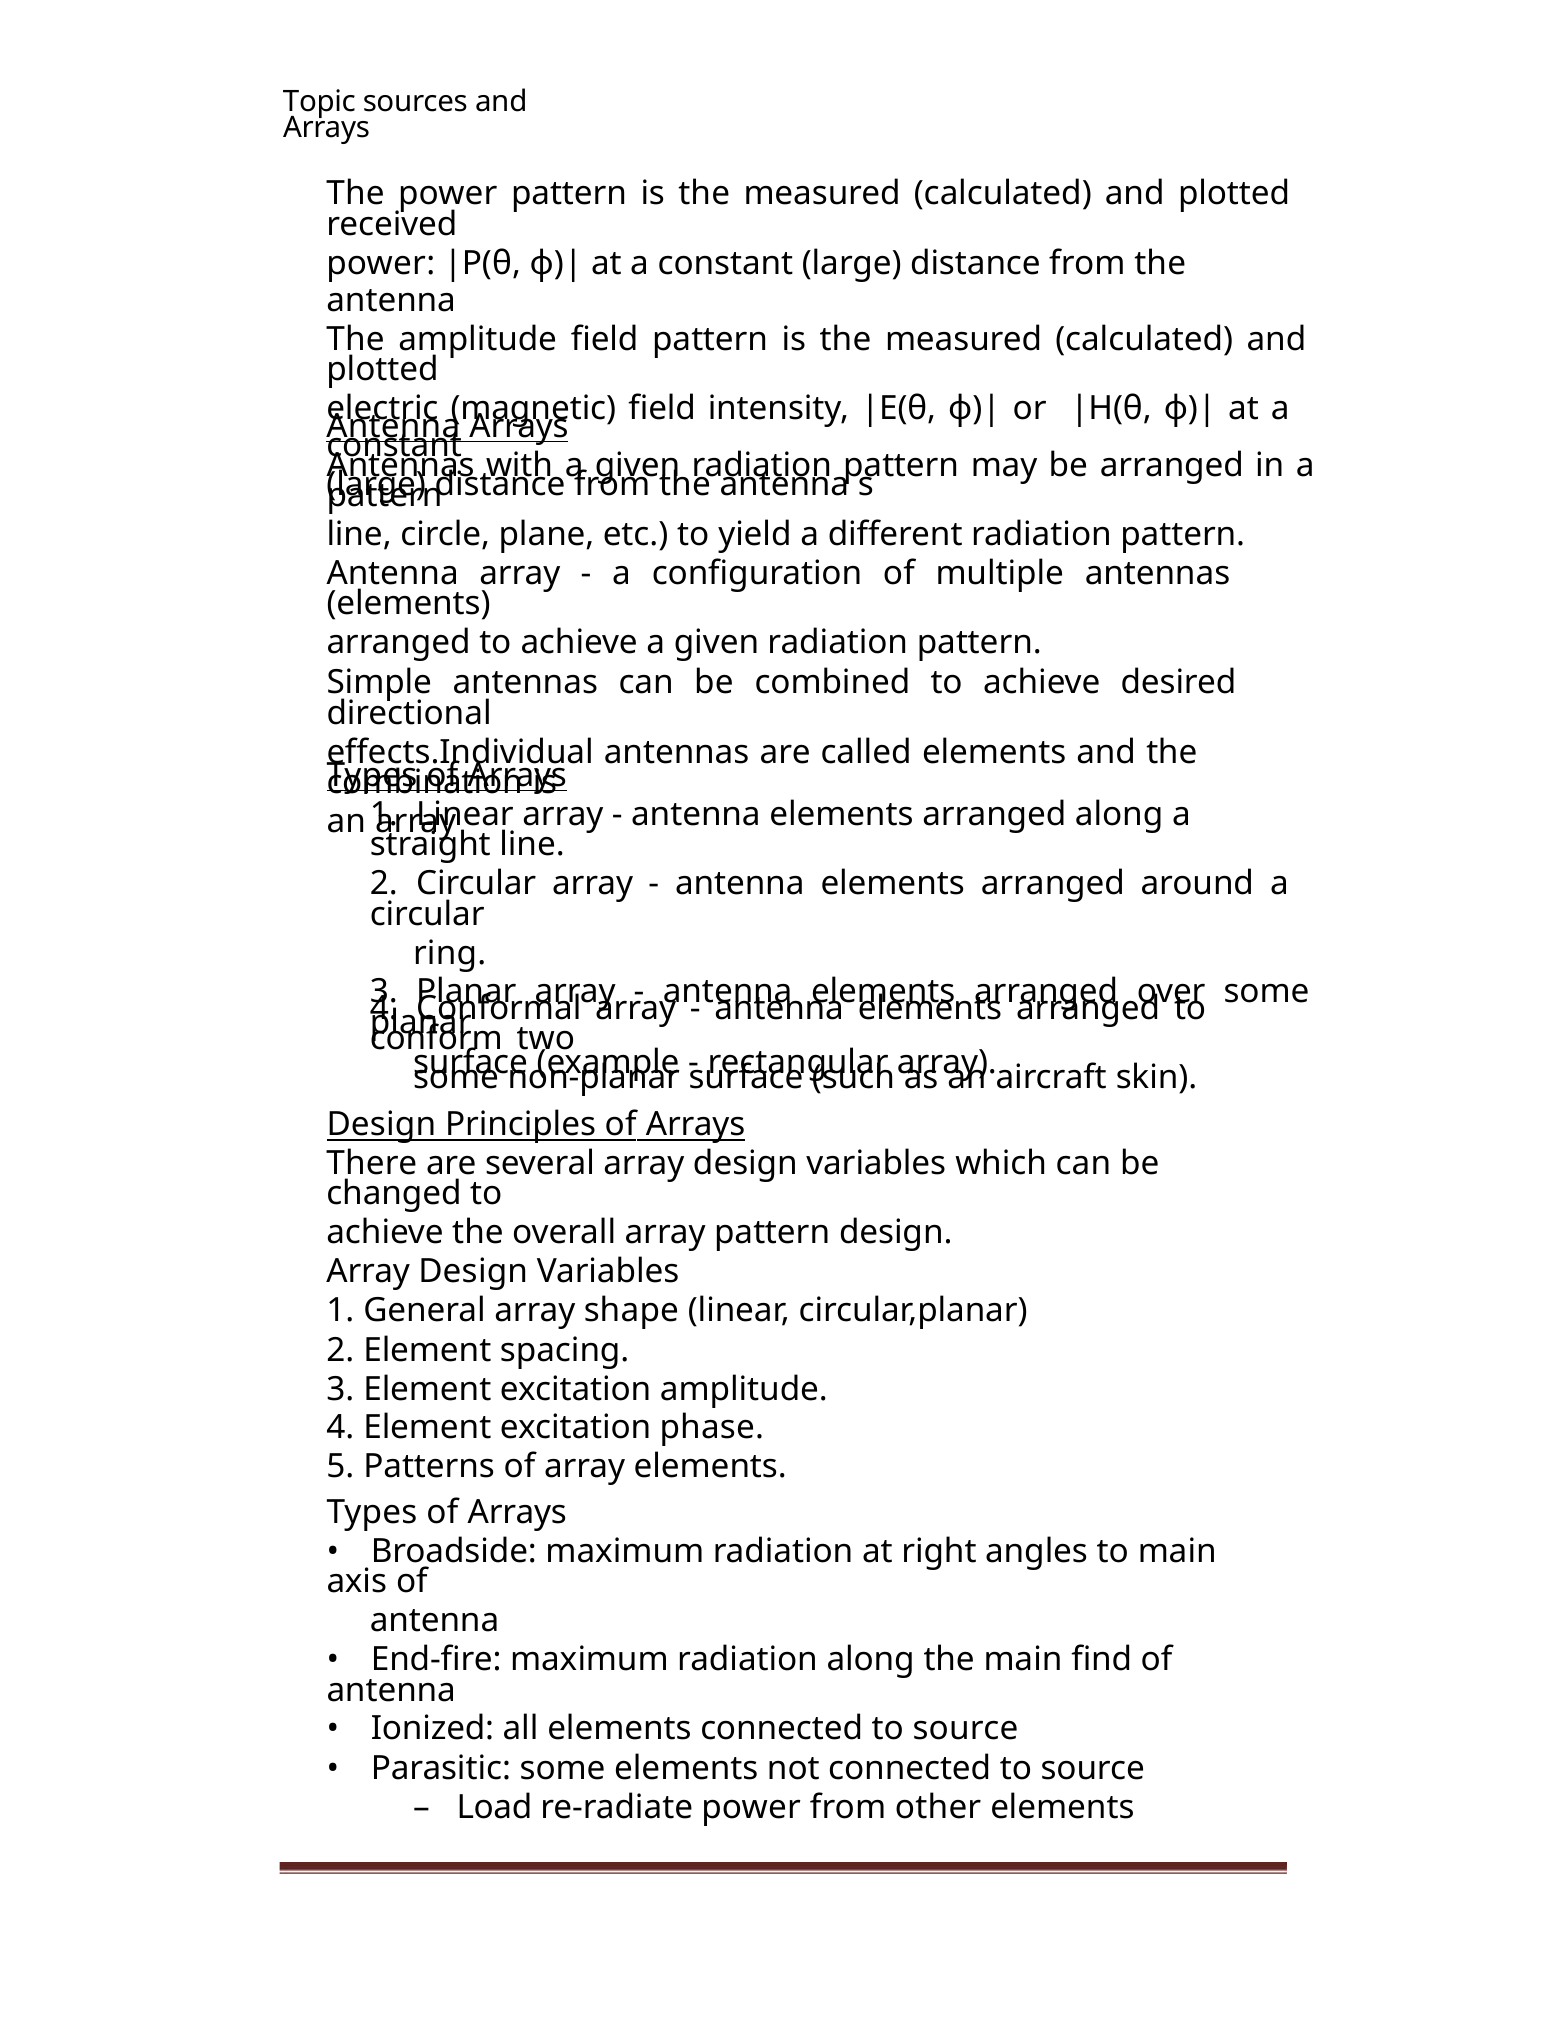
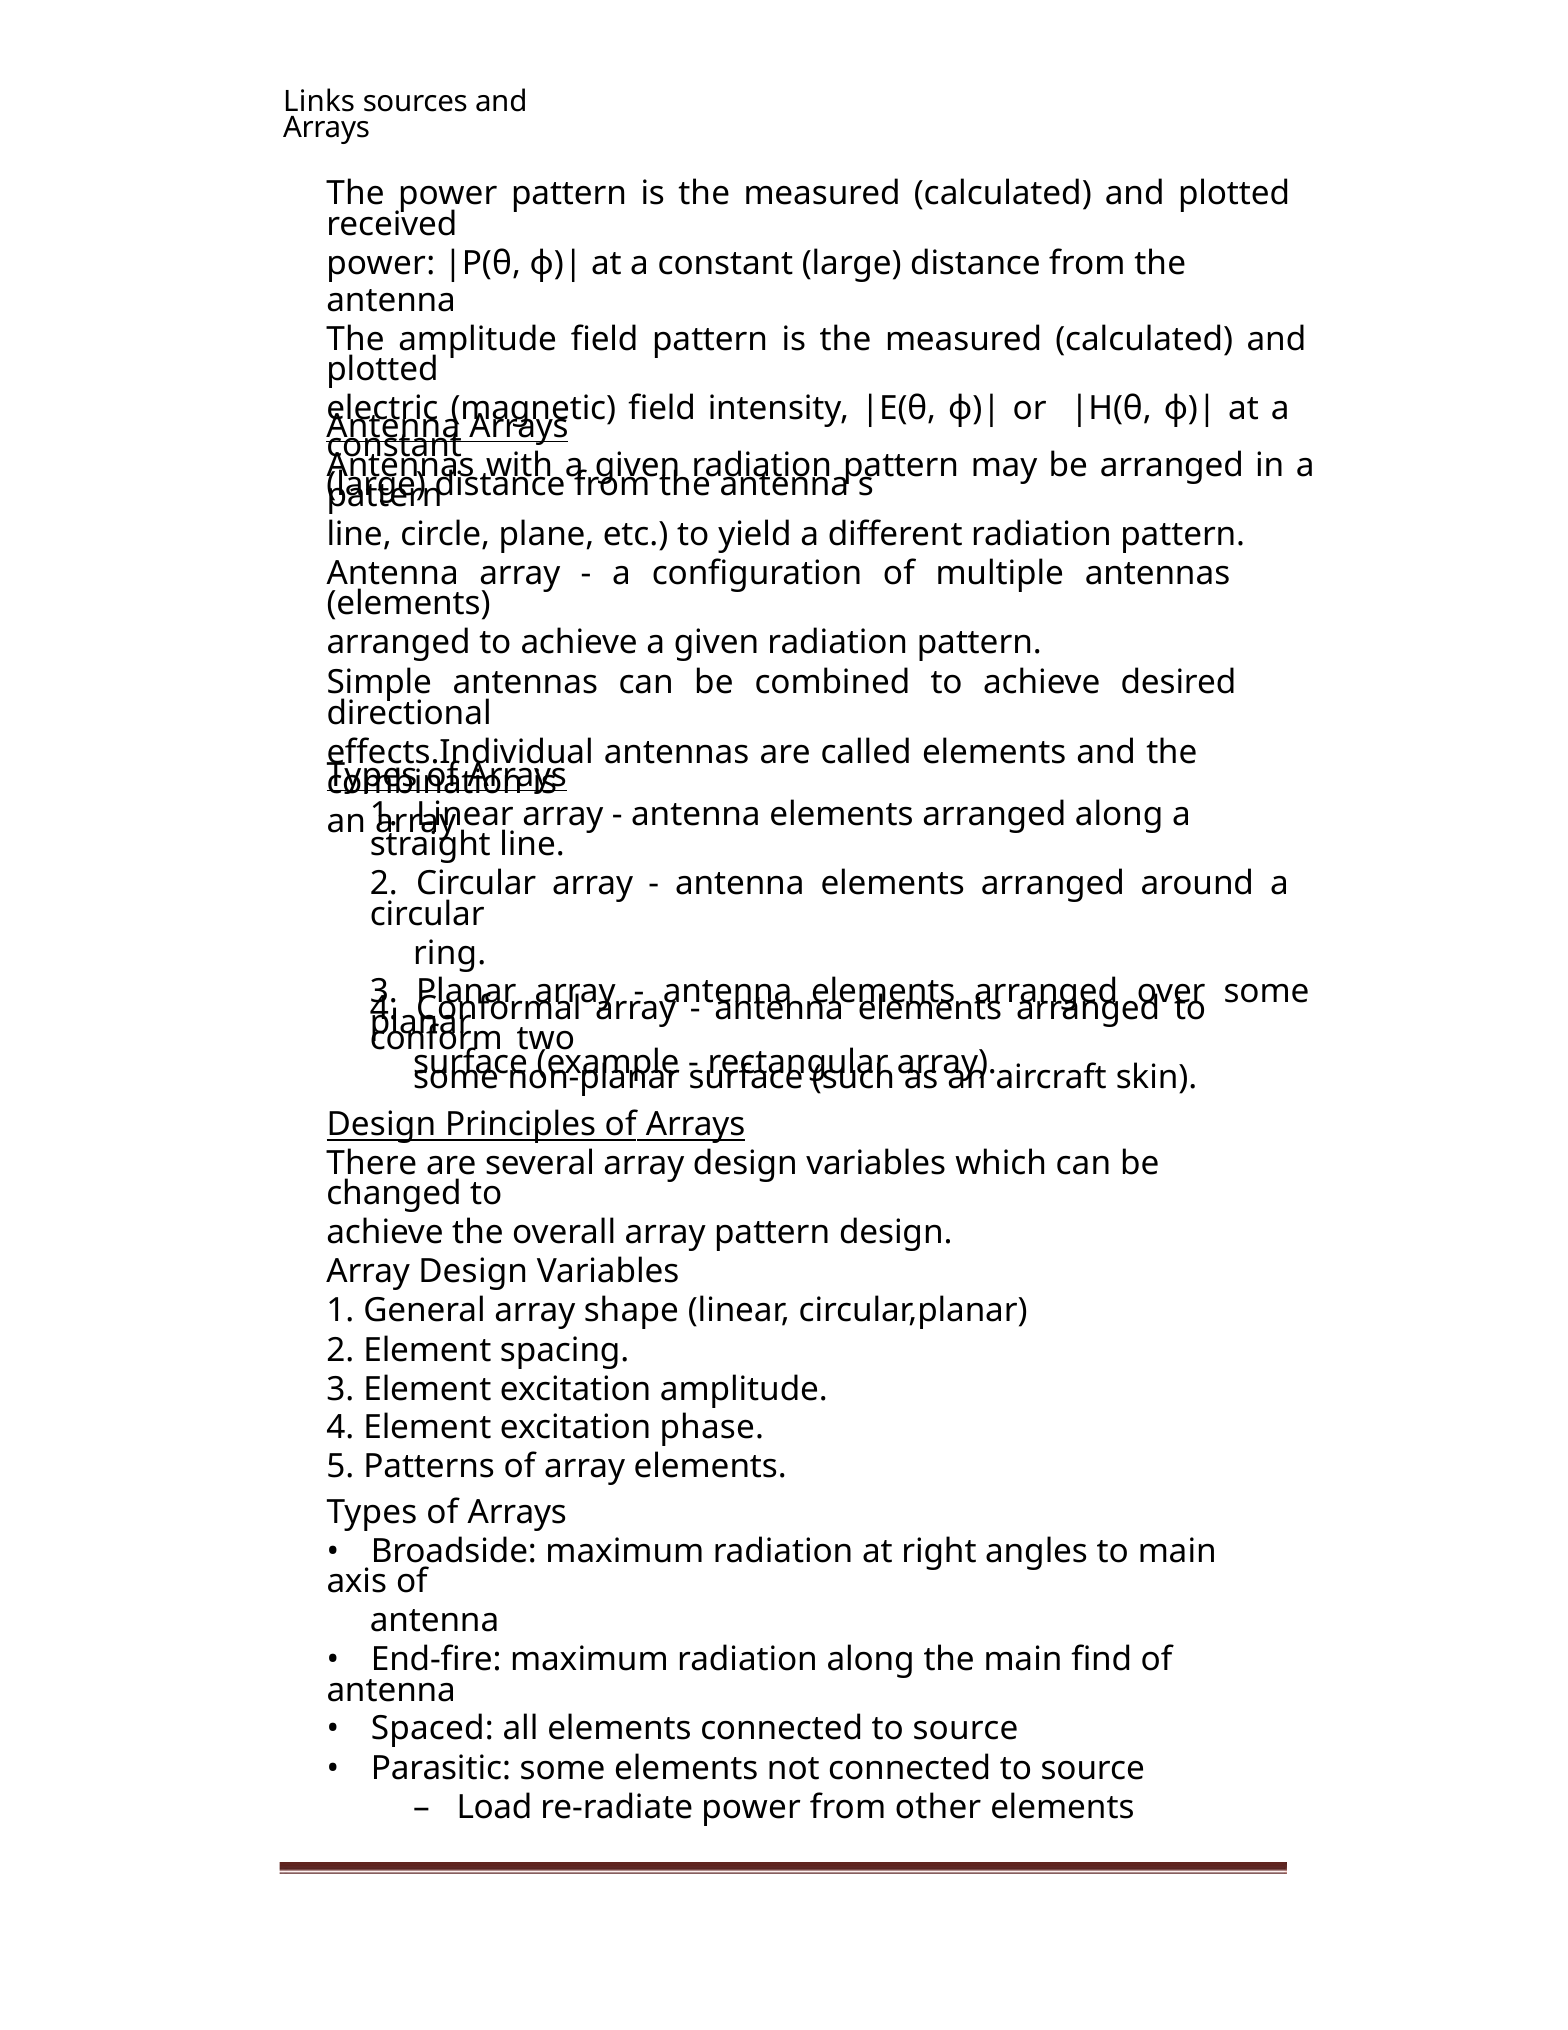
Topic: Topic -> Links (319, 102)
Ionized: Ionized -> Spaced (432, 1728)
